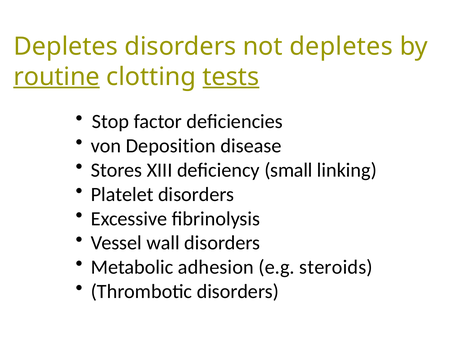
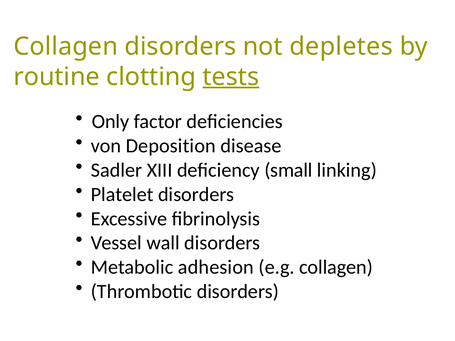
Depletes: Depletes -> Collagen (66, 46)
routine underline: present -> none (57, 77)
Stop: Stop -> Only (111, 122)
Stores: Stores -> Sadler (116, 170)
e.g steroids: steroids -> collagen (336, 267)
